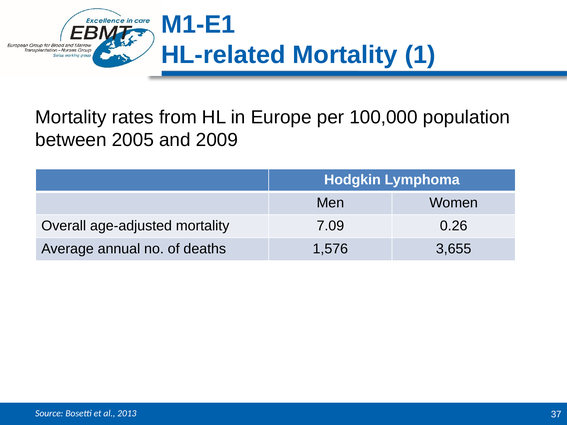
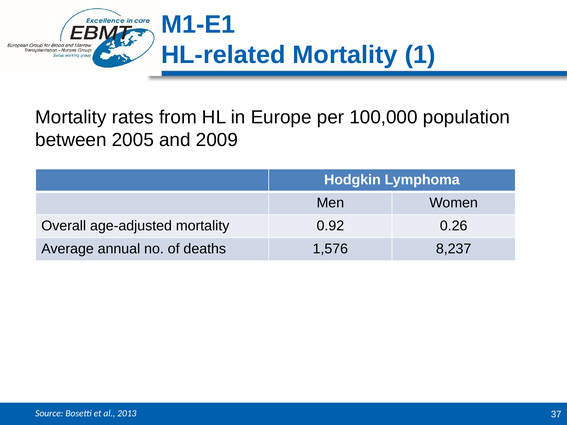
7.09: 7.09 -> 0.92 (330, 226)
3,655: 3,655 -> 8,237 (454, 249)
